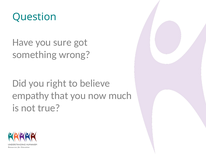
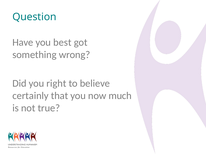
sure: sure -> best (62, 43)
empathy: empathy -> certainly (31, 96)
